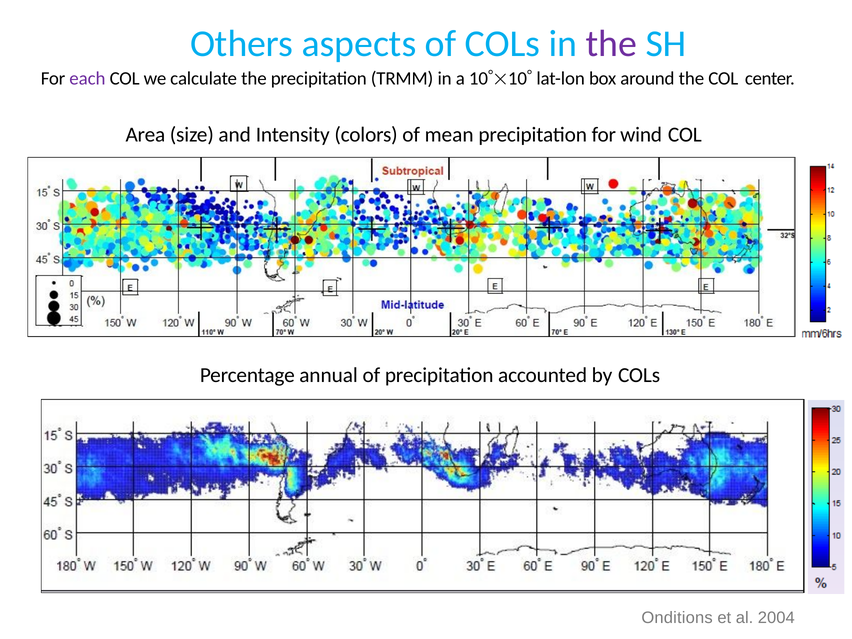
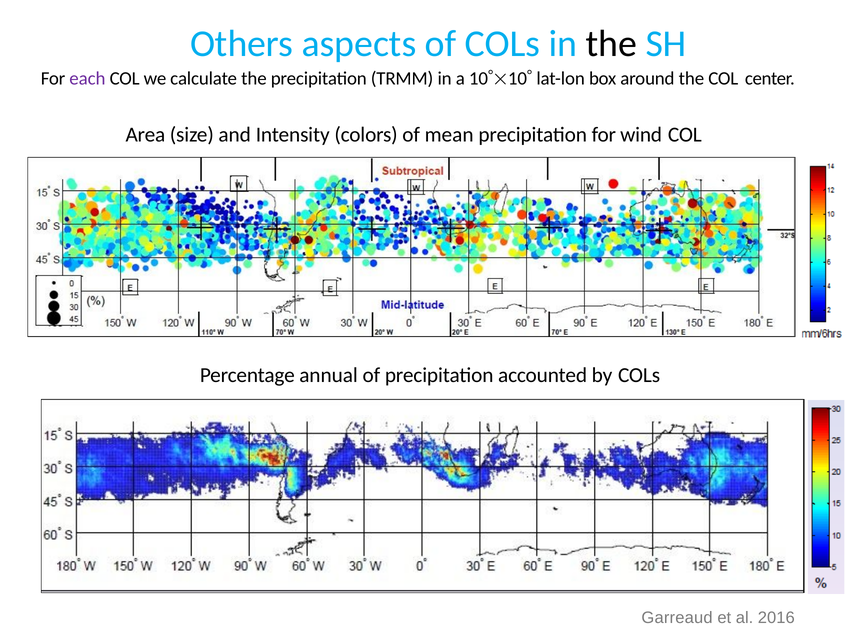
the colour: purple -> black (611, 44)
Onditions: Onditions -> Garreaud (677, 618)
2004: 2004 -> 2016 (776, 618)
